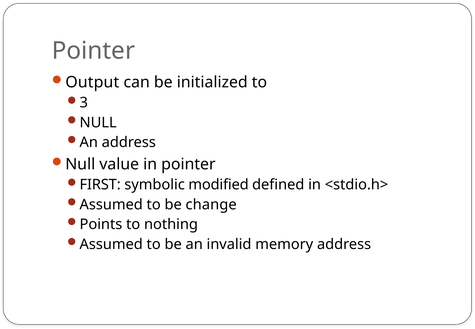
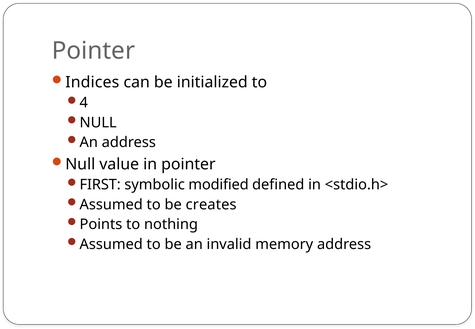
Output: Output -> Indices (92, 82)
3: 3 -> 4 (84, 103)
change: change -> creates (211, 204)
